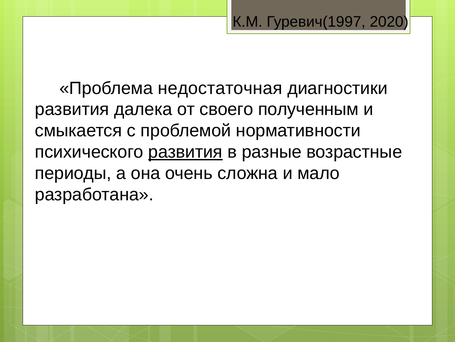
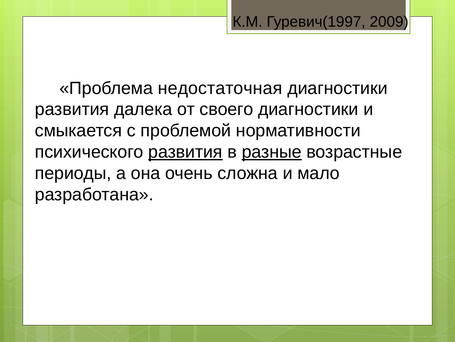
2020: 2020 -> 2009 (389, 22)
своего полученным: полученным -> диагностики (308, 109)
разные underline: none -> present (272, 152)
